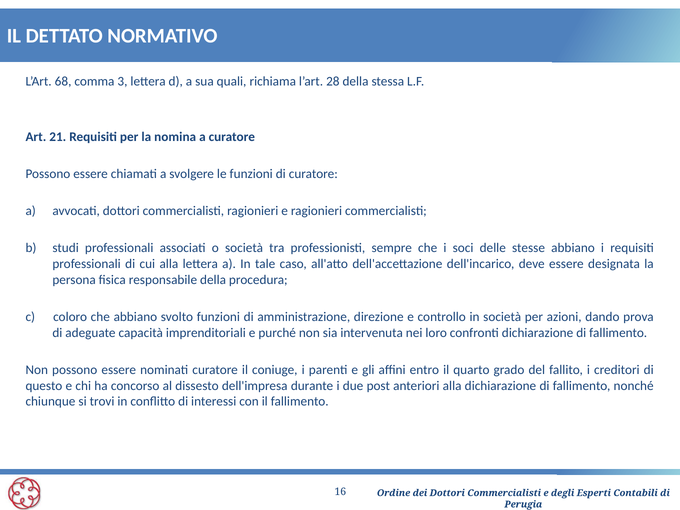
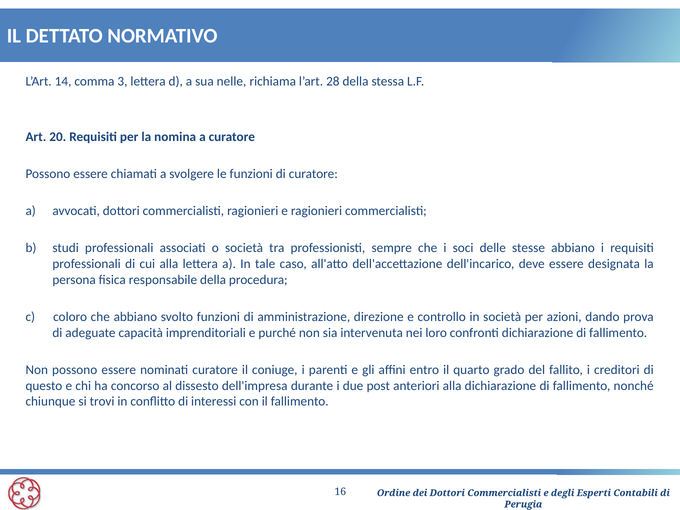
68: 68 -> 14 (63, 81)
quali: quali -> nelle (232, 81)
21: 21 -> 20 (58, 137)
